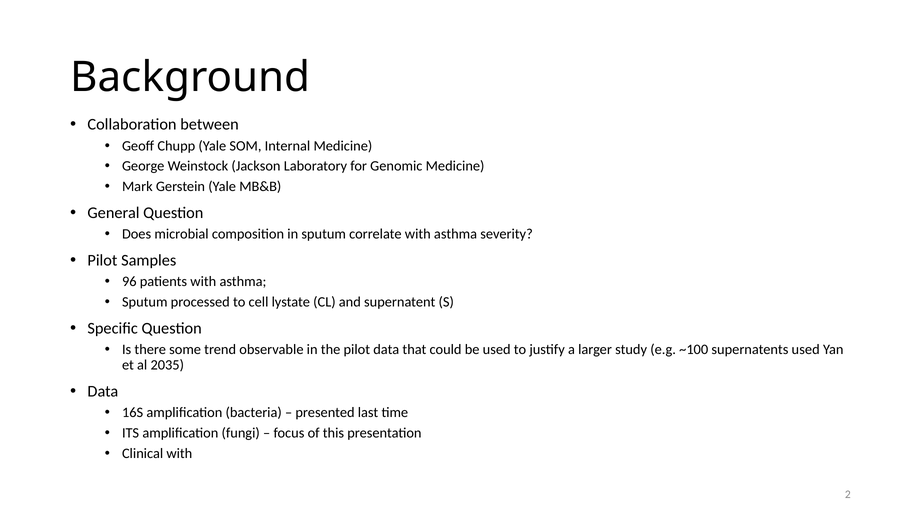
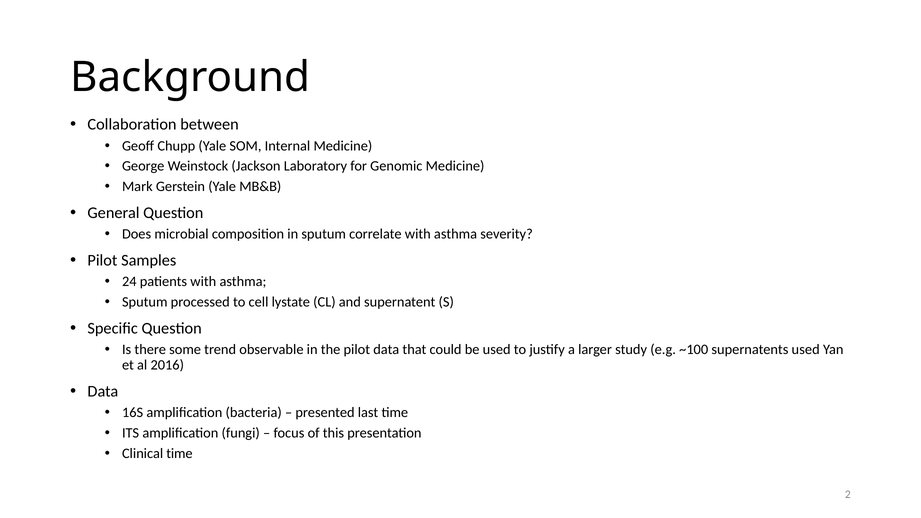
96: 96 -> 24 (129, 282)
2035: 2035 -> 2016 (167, 365)
Clinical with: with -> time (179, 453)
